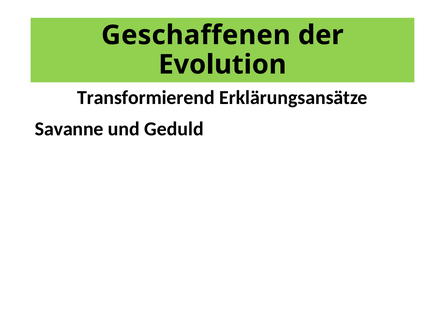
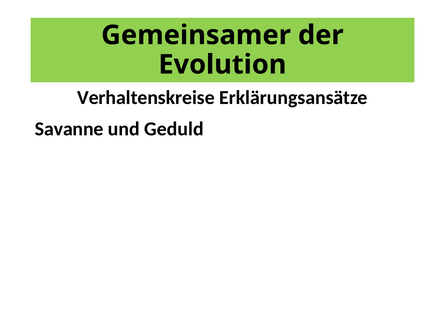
Geschaffenen: Geschaffenen -> Gemeinsamer (196, 35)
Transformierend: Transformierend -> Verhaltenskreise (146, 98)
